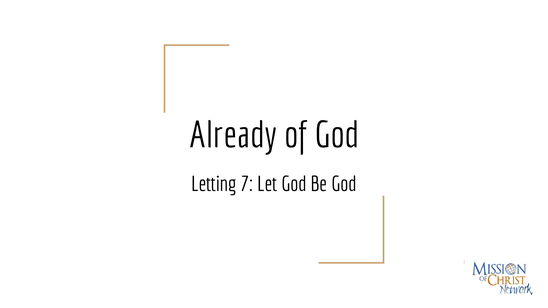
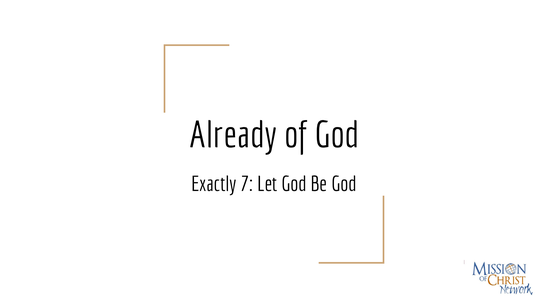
Letting: Letting -> Exactly (214, 184)
